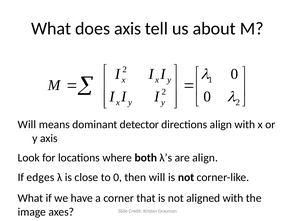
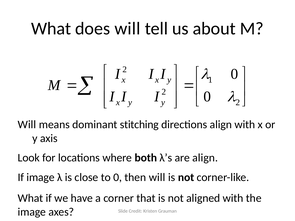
does axis: axis -> will (127, 29)
detector: detector -> stitching (139, 125)
If edges: edges -> image (41, 177)
